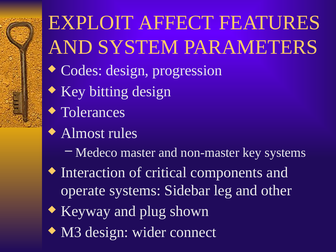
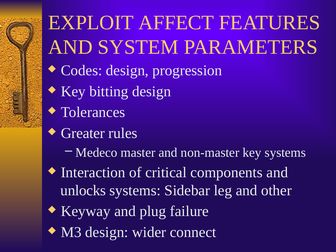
Almost: Almost -> Greater (83, 133)
operate: operate -> unlocks (83, 190)
shown: shown -> failure (189, 211)
